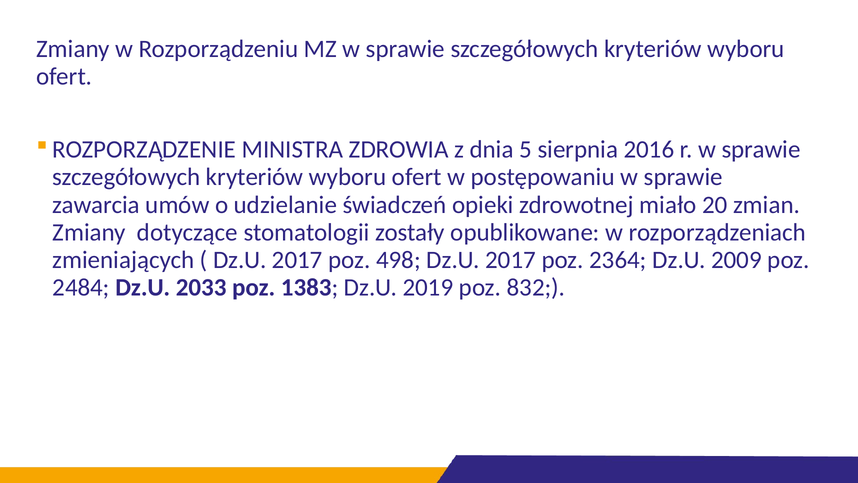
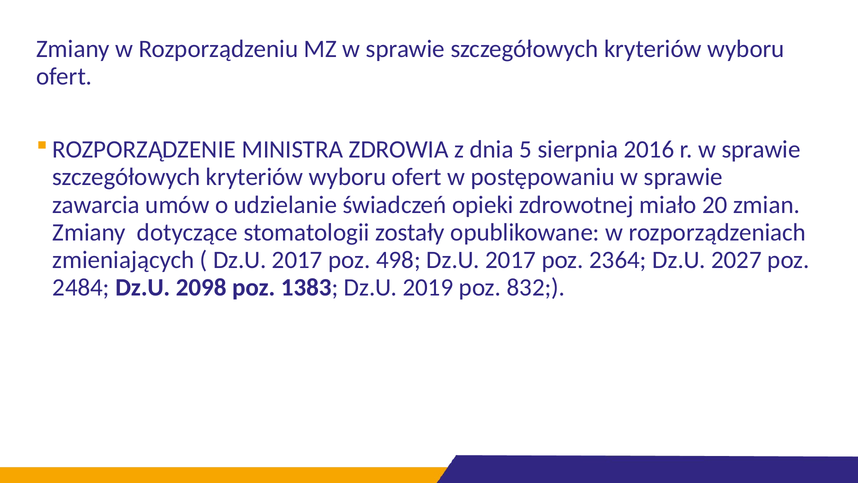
2009: 2009 -> 2027 (736, 260)
2033: 2033 -> 2098 (201, 287)
